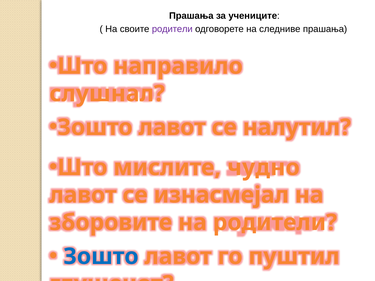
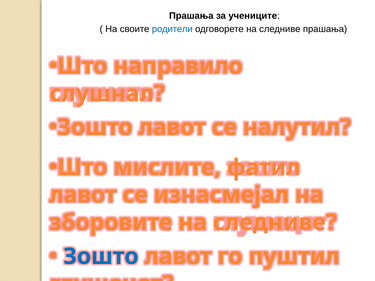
родители colour: purple -> blue (172, 29)
чудно: чудно -> фатил (264, 168)
зборовите на родители: родители -> следниве (275, 223)
